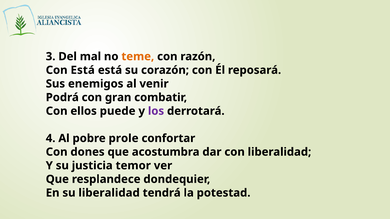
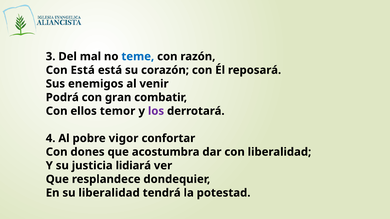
teme colour: orange -> blue (138, 57)
puede: puede -> temor (118, 111)
prole: prole -> vigor (124, 139)
temor: temor -> lidiará (133, 166)
